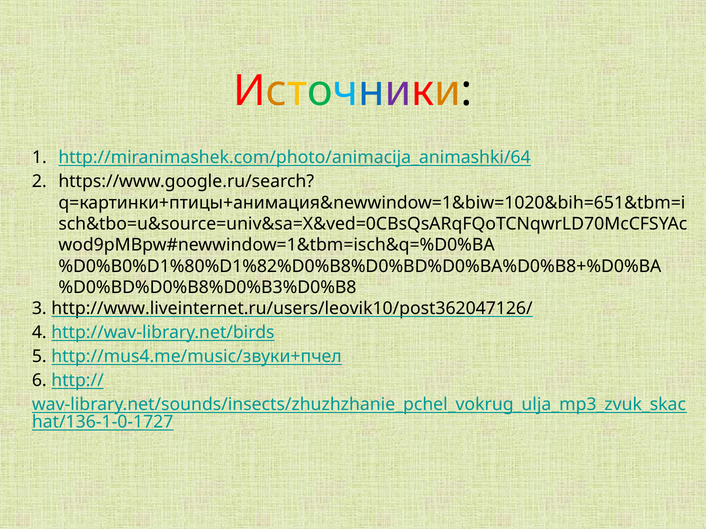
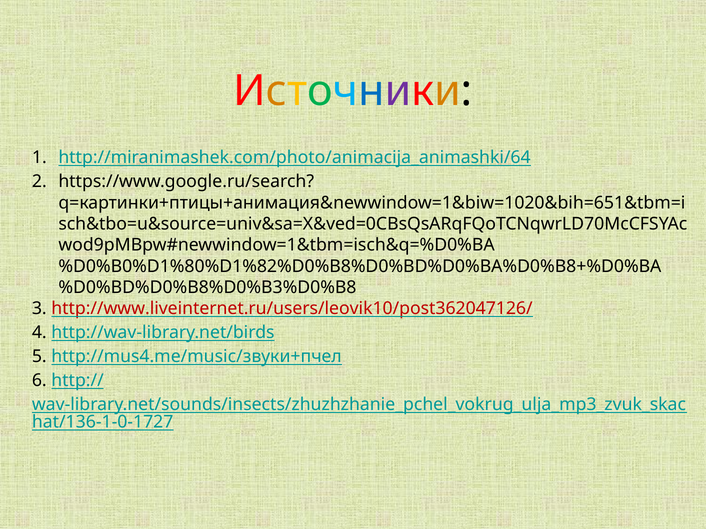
http://www.liveinternet.ru/users/leovik10/post362047126/ colour: black -> red (292, 309)
